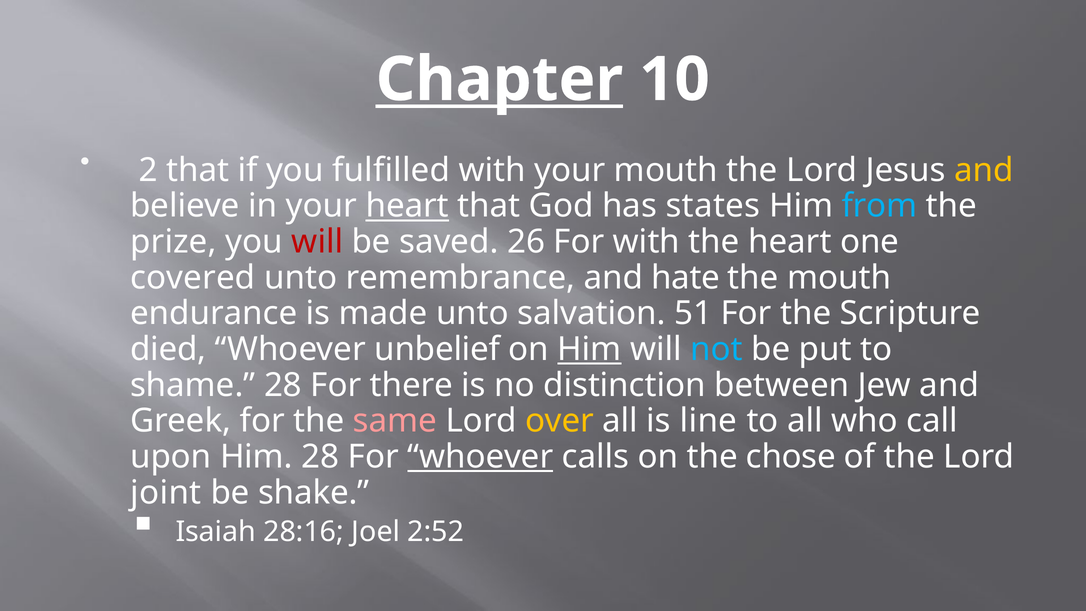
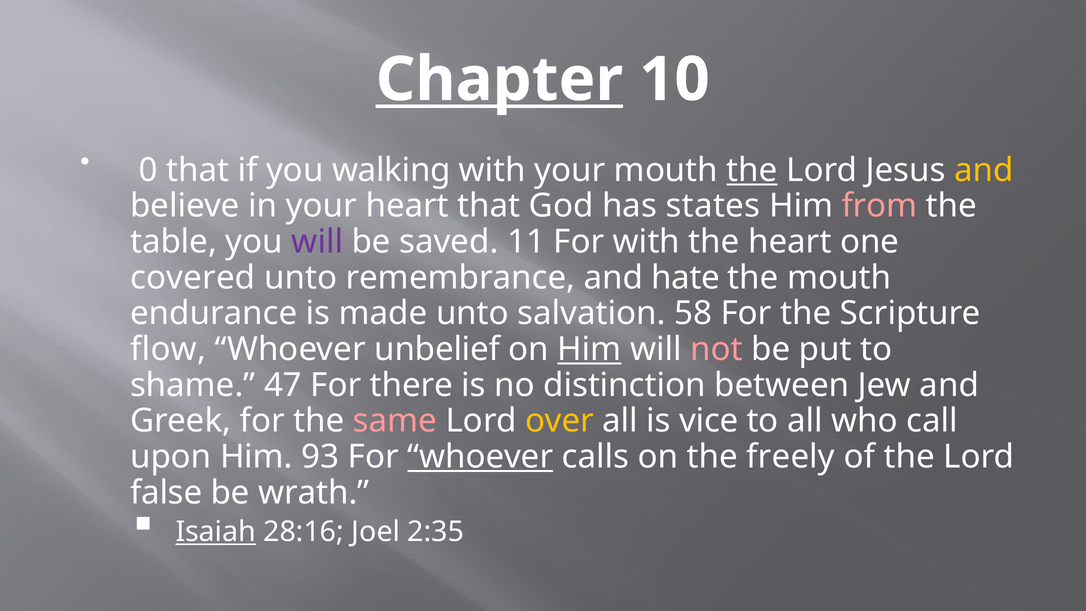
2: 2 -> 0 (148, 170)
fulfilled: fulfilled -> walking (391, 170)
the underline: none -> present (752, 170)
heart underline: present -> none (407, 206)
from colour: light blue -> pink (880, 206)
prize: prize -> table (174, 242)
will colour: red -> purple (317, 242)
26: 26 -> 11 (526, 242)
51: 51 -> 58 (693, 313)
died: died -> flow (168, 349)
not colour: light blue -> pink (717, 349)
shame 28: 28 -> 47 (283, 385)
line: line -> vice (709, 421)
Him 28: 28 -> 93 (320, 457)
chose: chose -> freely (791, 457)
joint: joint -> false (166, 493)
shake: shake -> wrath (314, 493)
Isaiah underline: none -> present (216, 532)
2:52: 2:52 -> 2:35 (436, 532)
